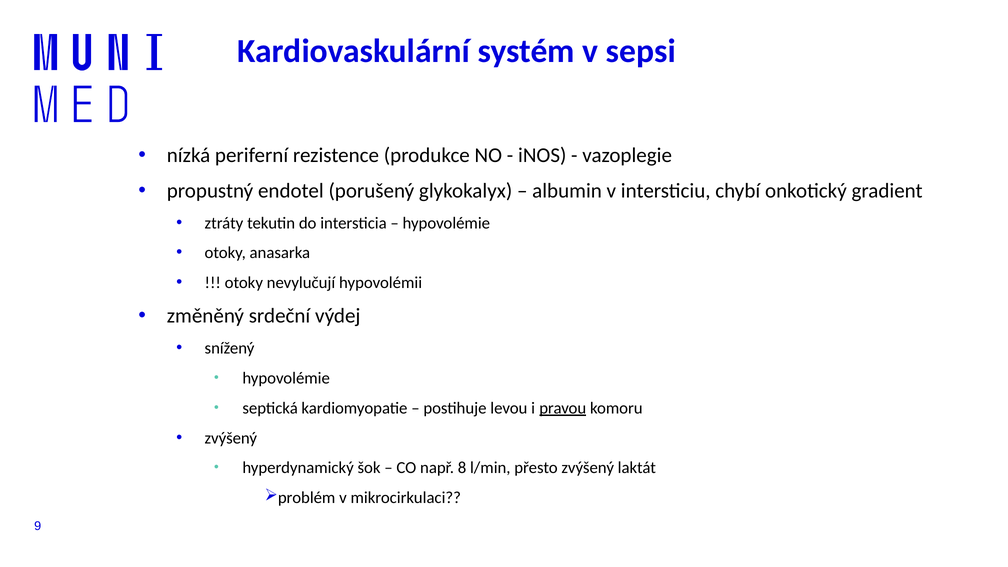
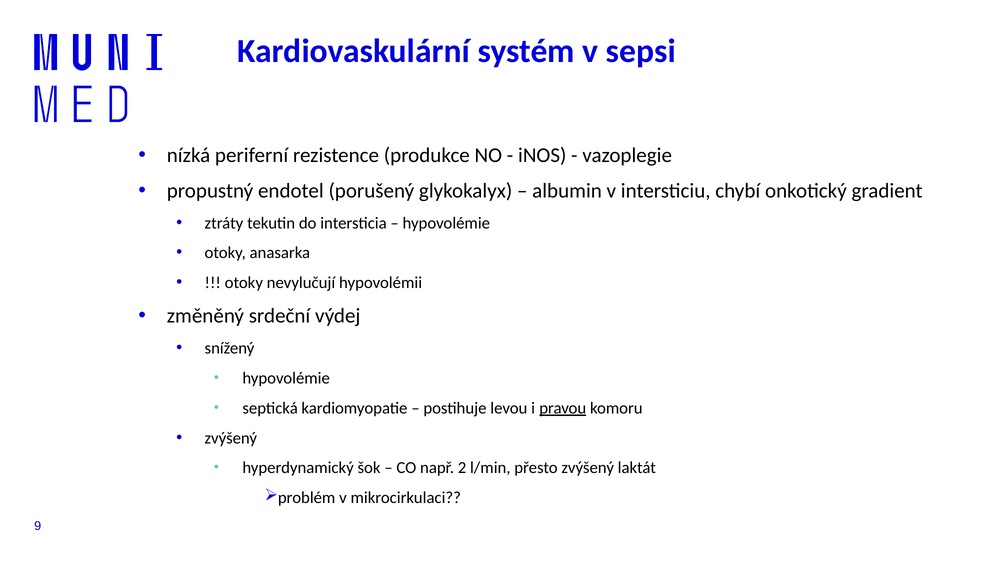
8: 8 -> 2 (462, 468)
